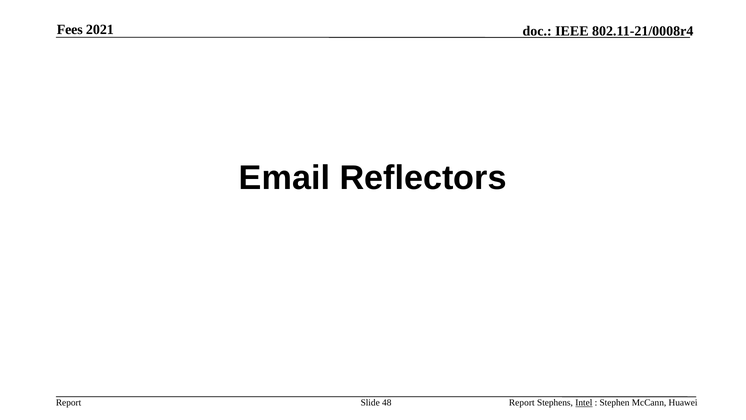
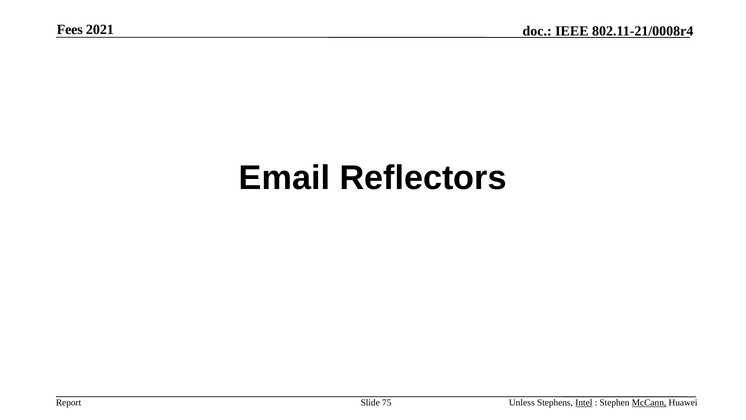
48: 48 -> 75 (387, 402)
Report: Report -> Unless (522, 402)
McCann underline: none -> present (649, 402)
